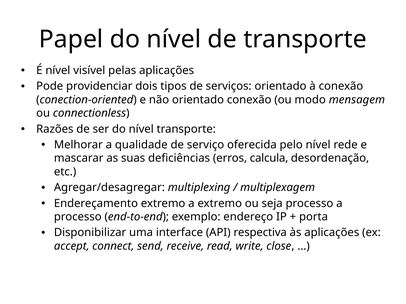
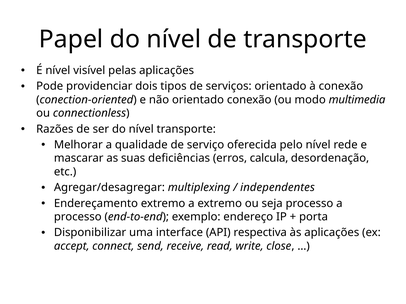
mensagem: mensagem -> multimedia (357, 100)
multiplexagem: multiplexagem -> independentes (278, 188)
